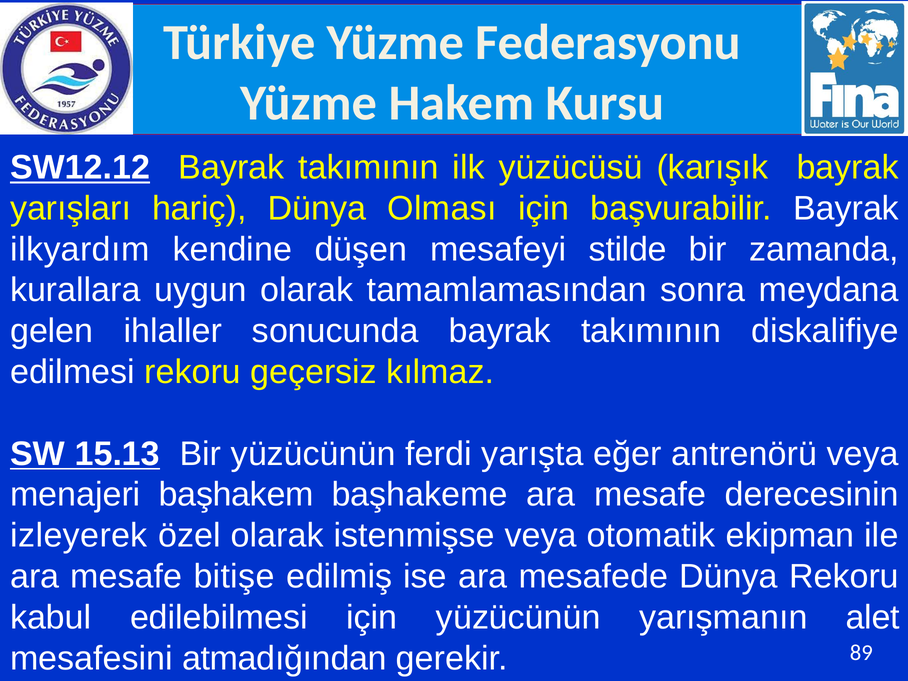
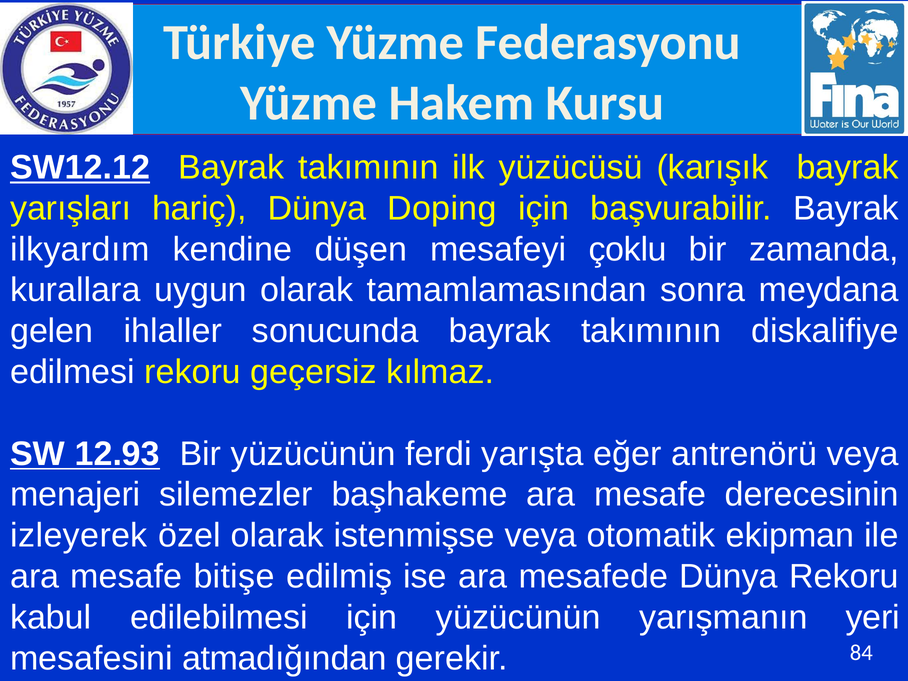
Olması: Olması -> Doping (442, 208)
stilde: stilde -> çoklu (628, 249)
15.13: 15.13 -> 12.93 (117, 454)
başhakem: başhakem -> silemezler (236, 495)
alet: alet -> yeri (873, 617)
89: 89 -> 84 (861, 653)
